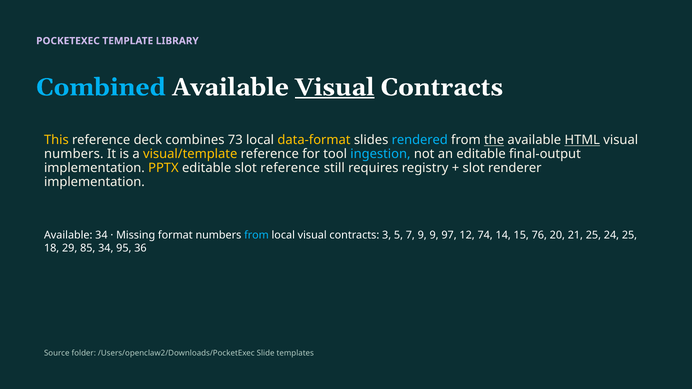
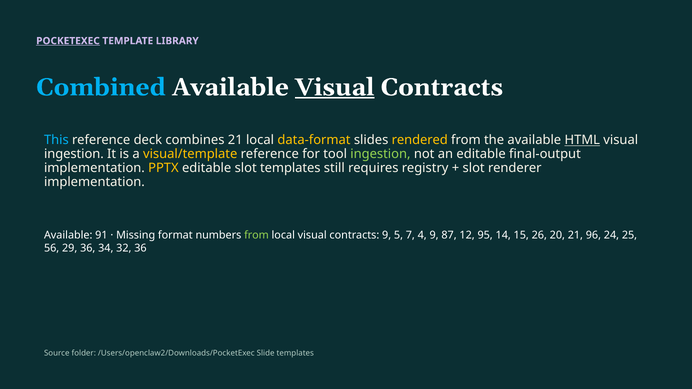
POCKETEXEC underline: none -> present (68, 41)
This colour: yellow -> light blue (56, 140)
combines 73: 73 -> 21 (235, 140)
rendered colour: light blue -> yellow (420, 140)
the underline: present -> none (494, 140)
numbers: numbers -> ingestion (74, 154)
ingestion colour: light blue -> light green (380, 154)
slot reference: reference -> templates (290, 168)
Available 34: 34 -> 91 (101, 236)
from colour: light blue -> light green (256, 236)
contracts 3: 3 -> 9 (387, 236)
7 9: 9 -> 4 (422, 236)
97: 97 -> 87 (449, 236)
74: 74 -> 95 (485, 236)
76: 76 -> 26 (539, 236)
21 25: 25 -> 96 (593, 236)
18: 18 -> 56 (52, 249)
29 85: 85 -> 36 (88, 249)
95: 95 -> 32 (124, 249)
